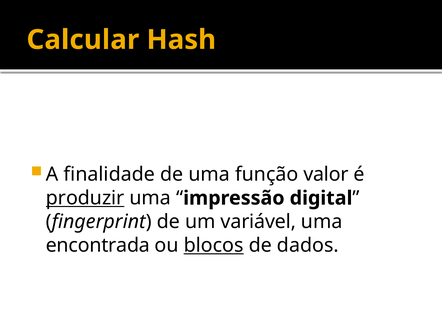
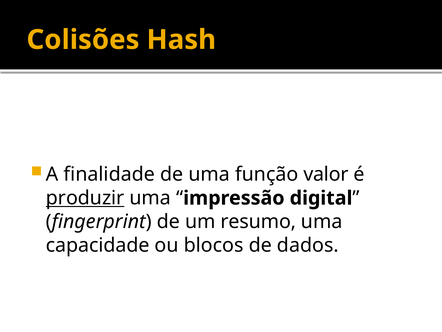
Calcular: Calcular -> Colisões (83, 40)
variável: variável -> resumo (258, 221)
encontrada: encontrada -> capacidade (98, 245)
blocos underline: present -> none (214, 245)
